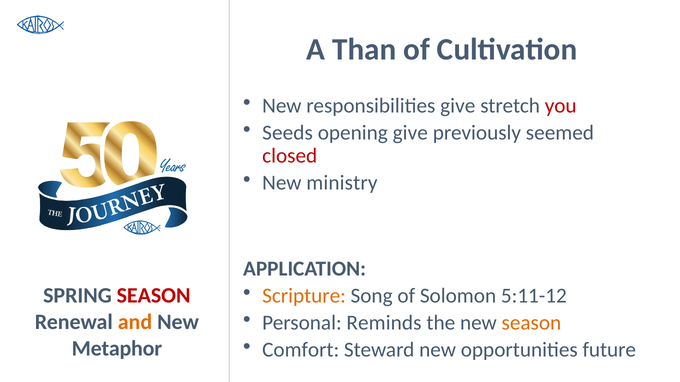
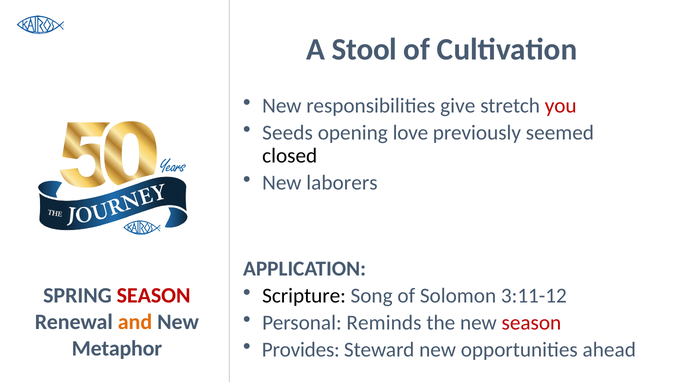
Than: Than -> Stool (364, 49)
opening give: give -> love (410, 133)
closed colour: red -> black (290, 156)
ministry: ministry -> laborers (342, 183)
Scripture colour: orange -> black (304, 296)
5:11-12: 5:11-12 -> 3:11-12 (534, 296)
season colour: orange -> red (531, 323)
Comfort: Comfort -> Provides (301, 350)
future: future -> ahead (609, 350)
